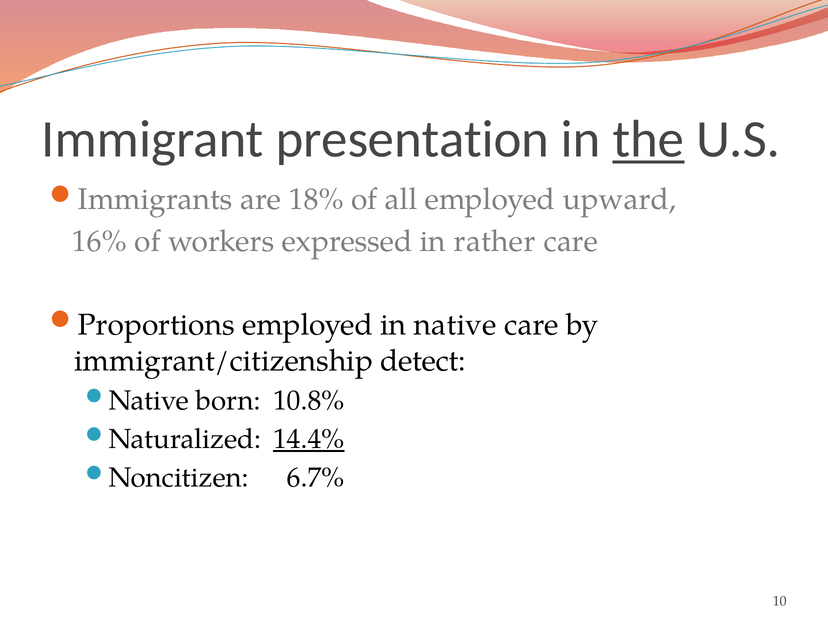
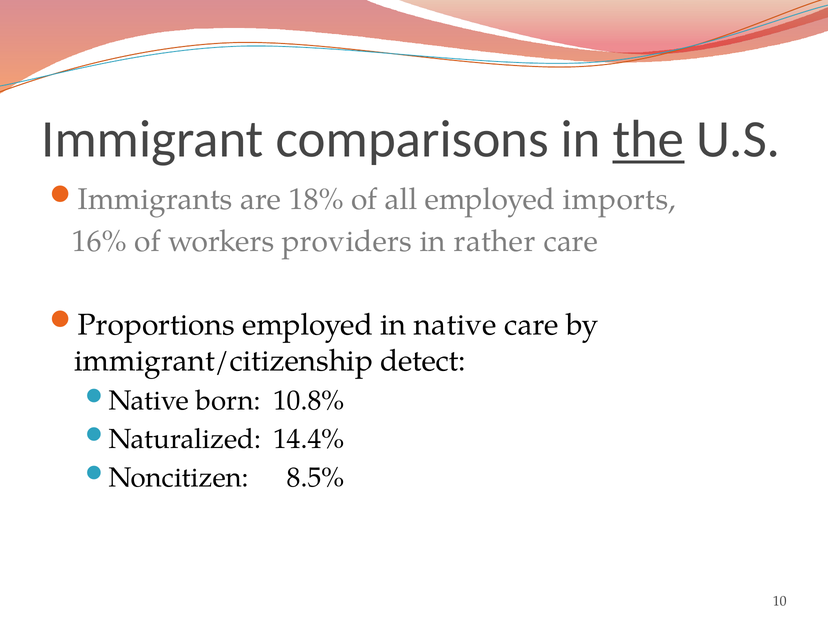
presentation: presentation -> comparisons (412, 139)
upward: upward -> imports (619, 199)
expressed: expressed -> providers (347, 241)
14.4% underline: present -> none (309, 439)
6.7%: 6.7% -> 8.5% (316, 478)
